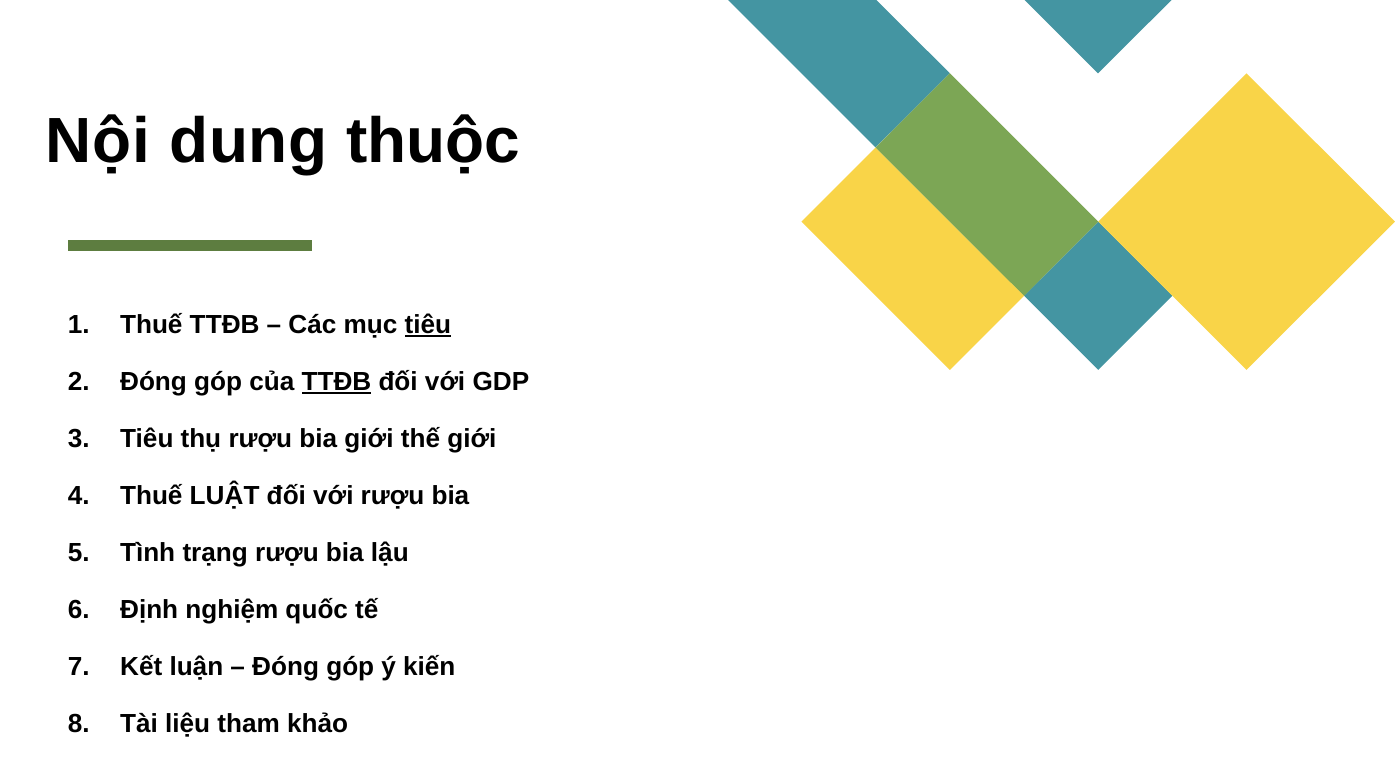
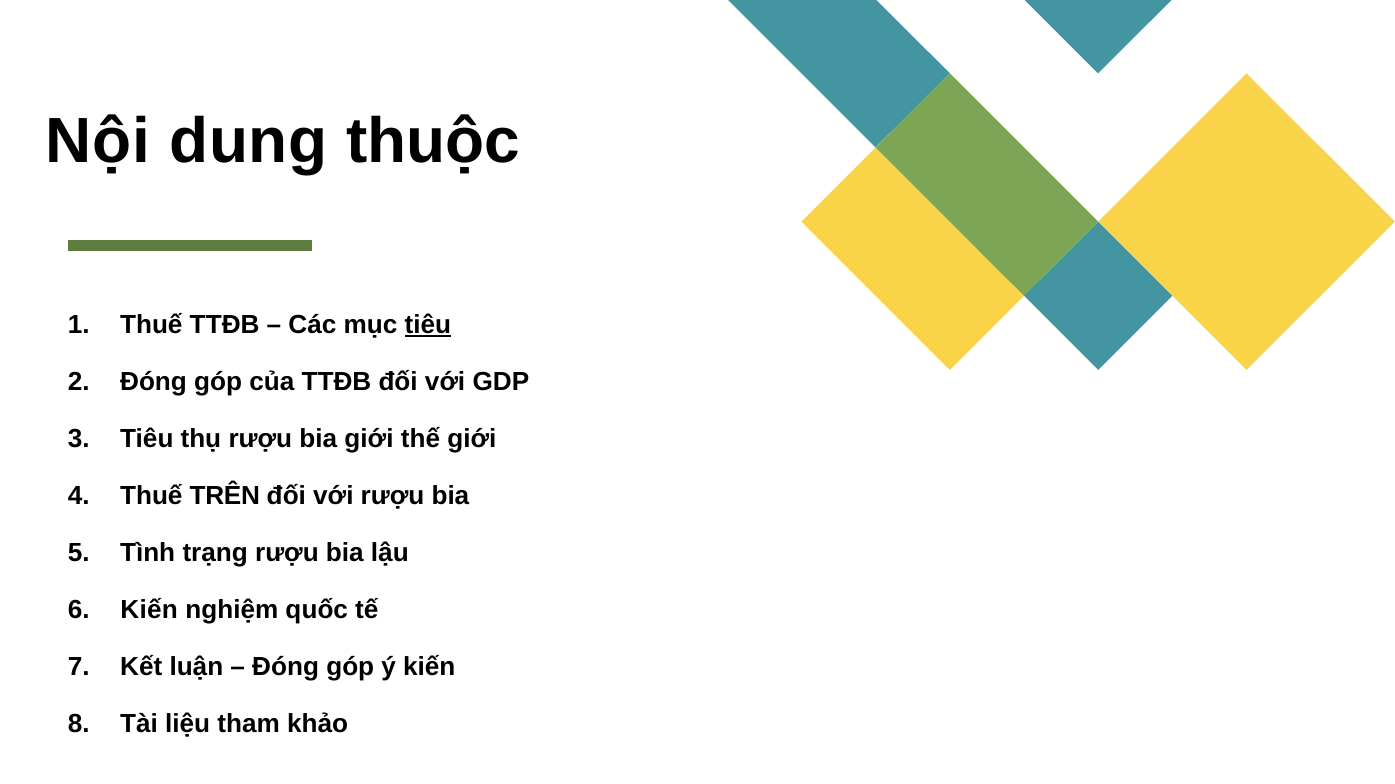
TTĐB underline: present -> none (336, 382)
LUẬT: LUẬT -> TRÊN (225, 496)
Định: Định -> Kiến (149, 610)
